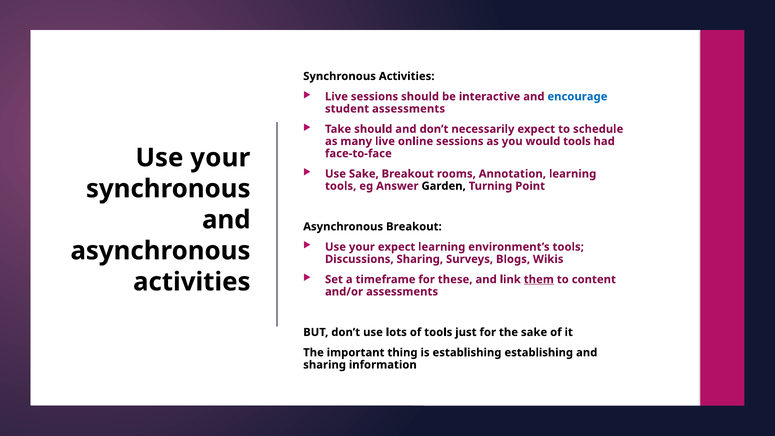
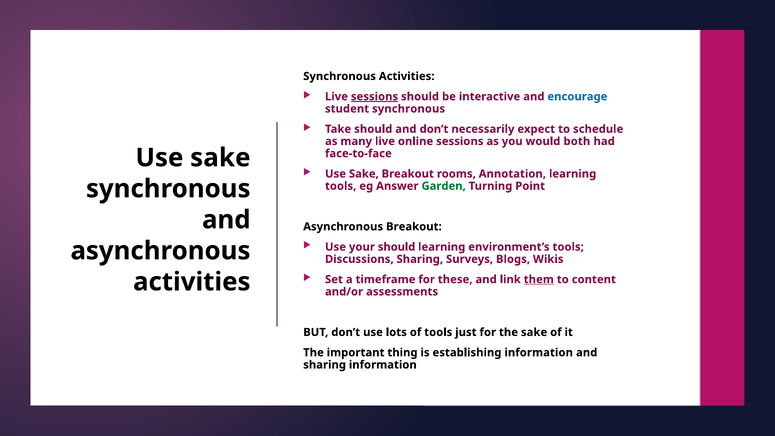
sessions underline: none -> present (374, 97)
student assessments: assessments -> synchronous (409, 109)
would tools: tools -> both (577, 141)
your: your -> sake (220, 158)
Garden colour: black -> green (444, 186)
your expect: expect -> should (397, 247)
establishing establishing: establishing -> information (539, 352)
